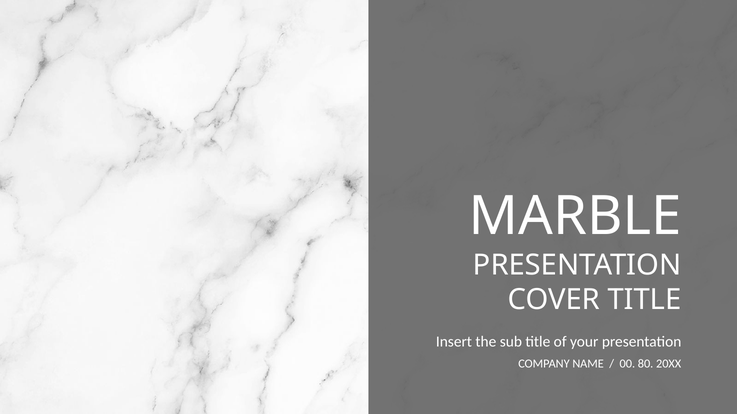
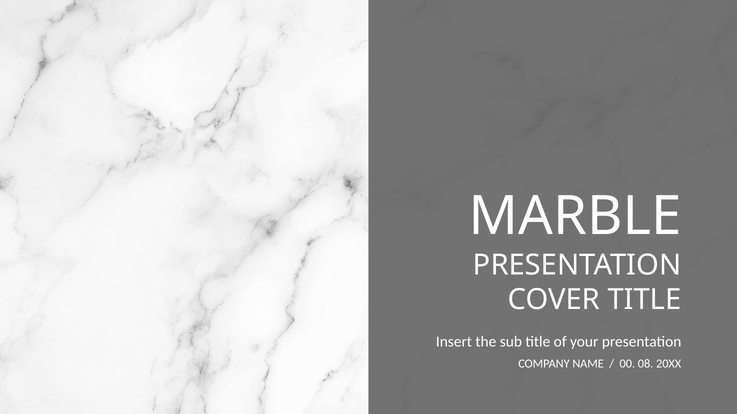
80: 80 -> 08 (646, 364)
